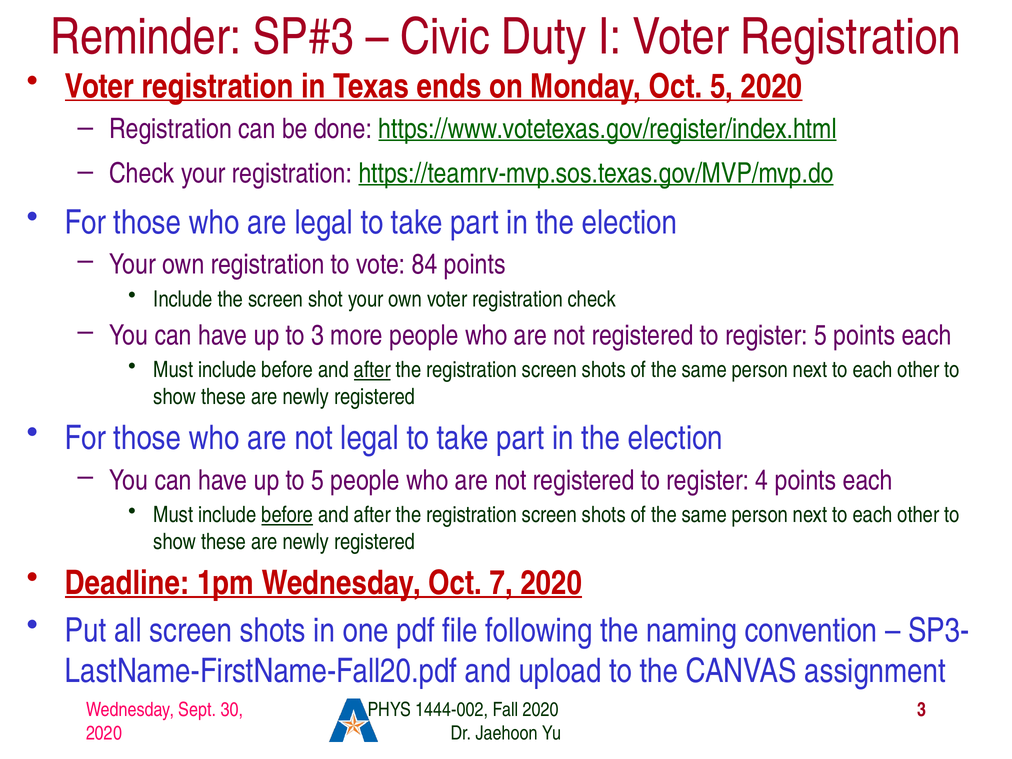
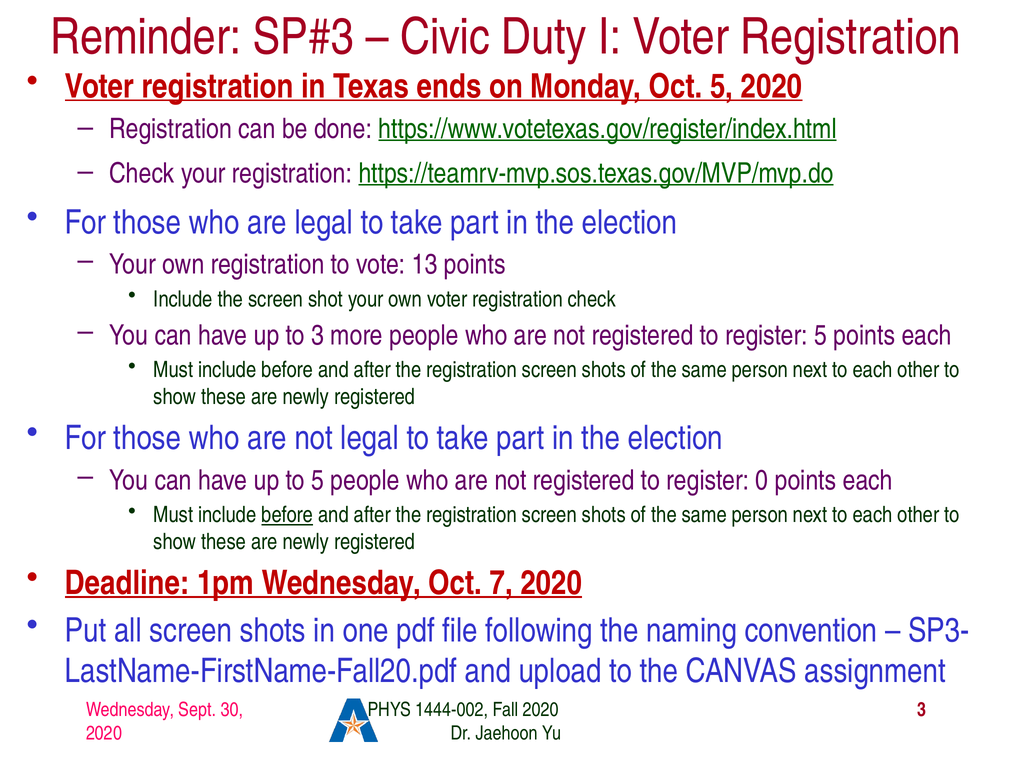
84: 84 -> 13 (425, 265)
after underline: present -> none (372, 370)
4: 4 -> 0 (762, 481)
